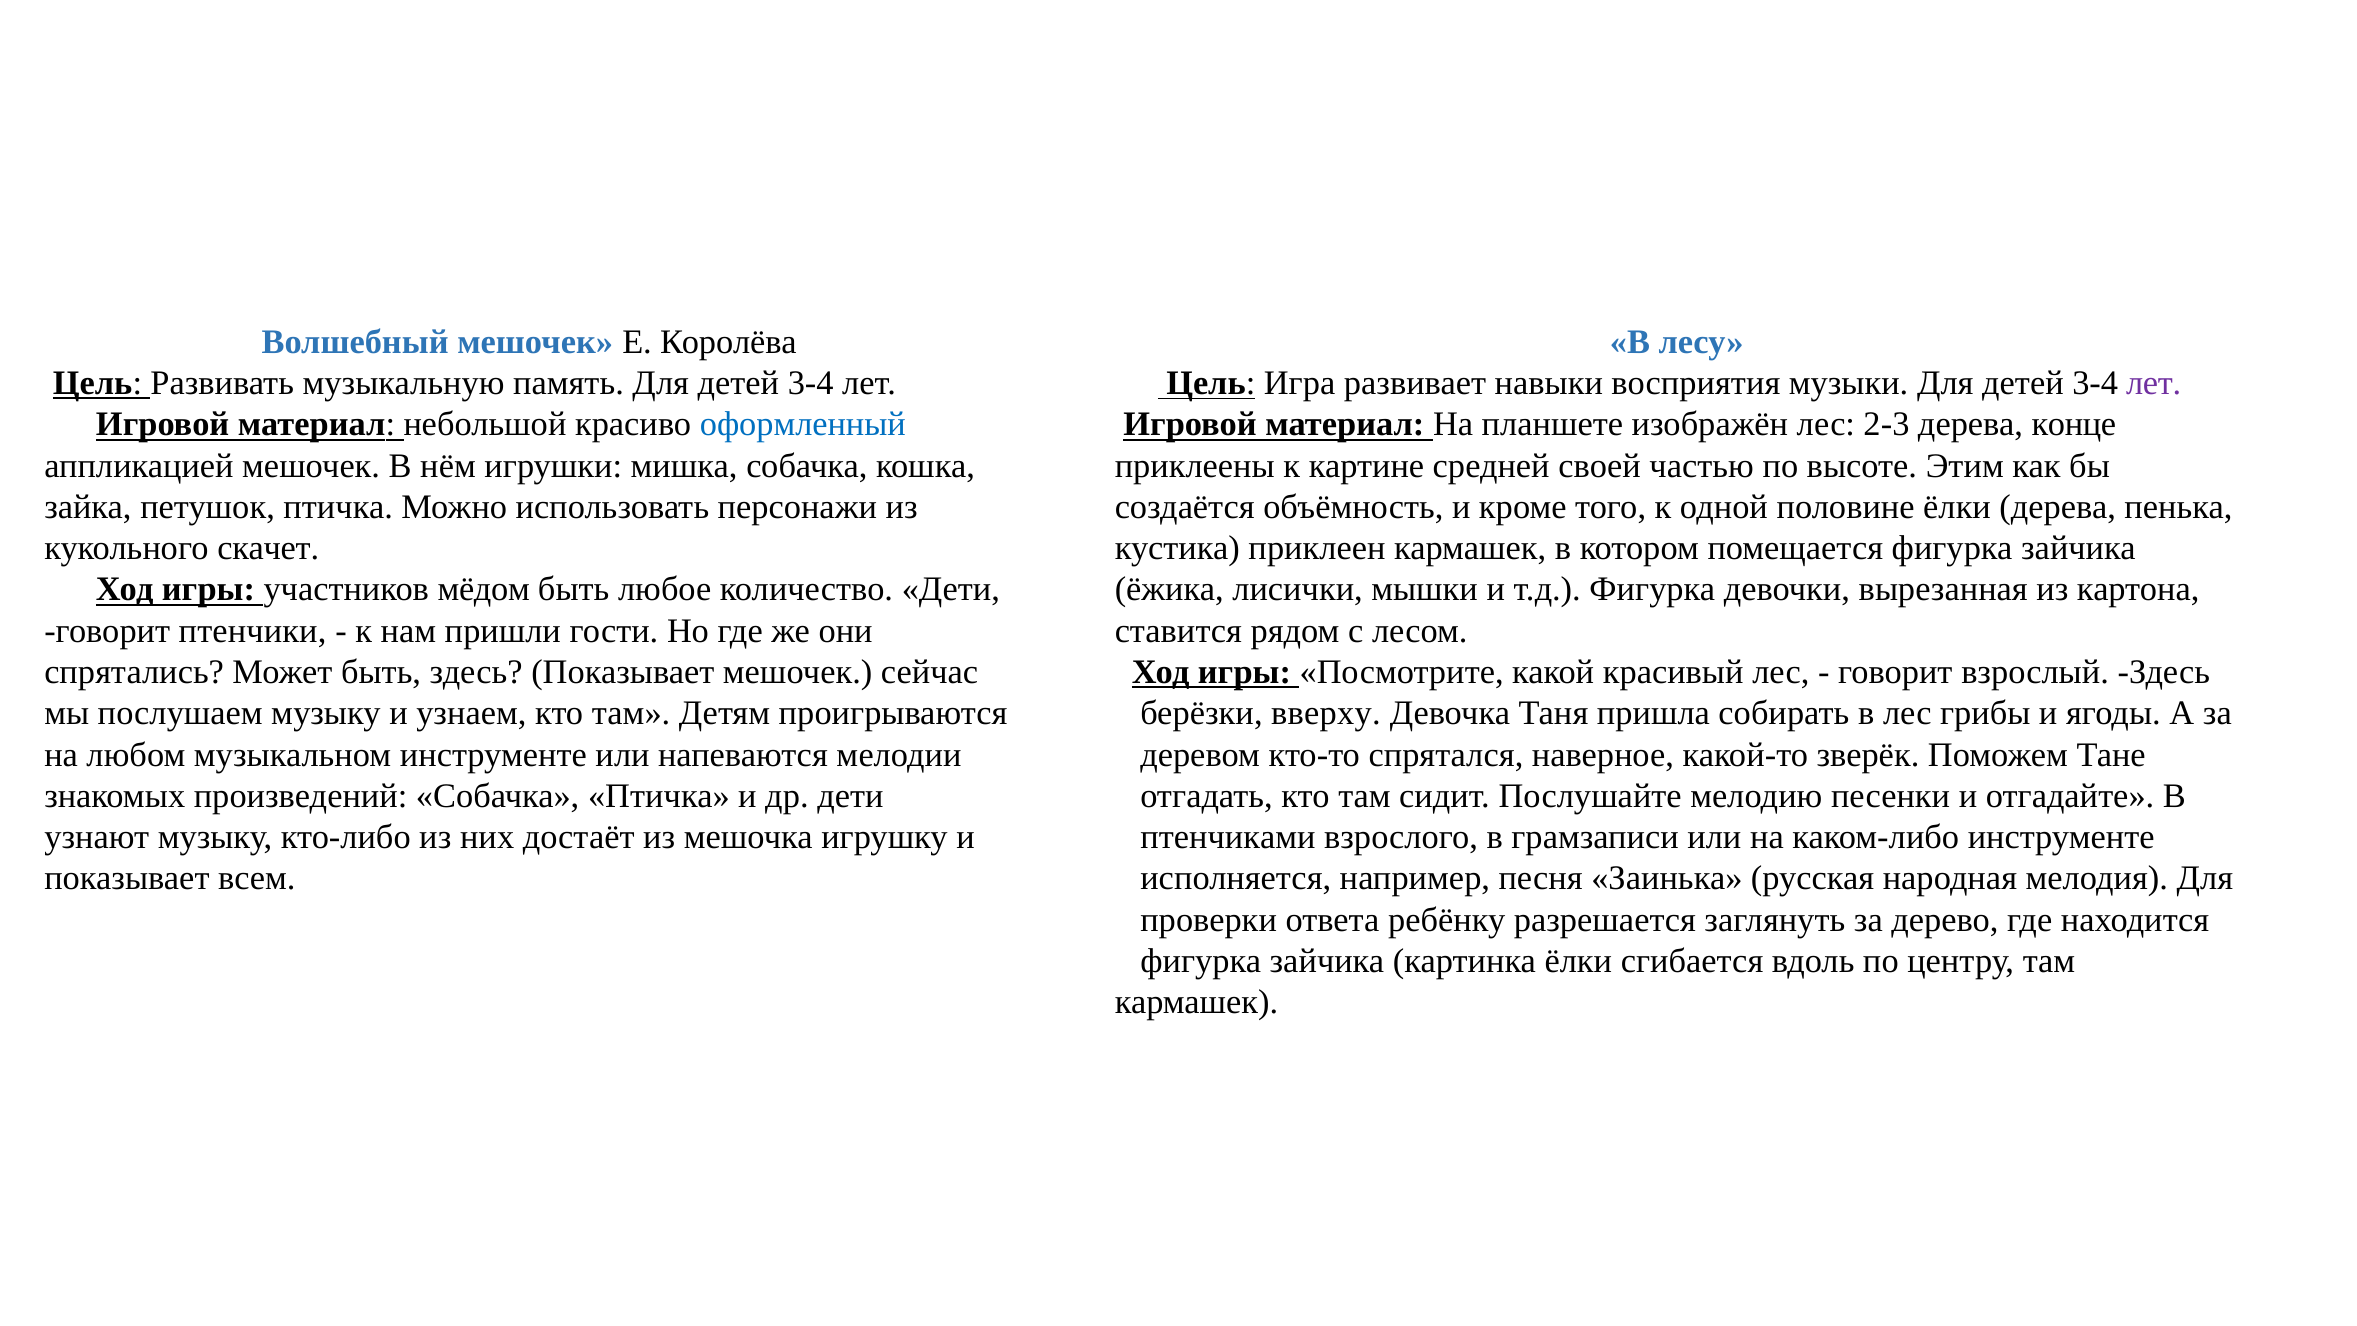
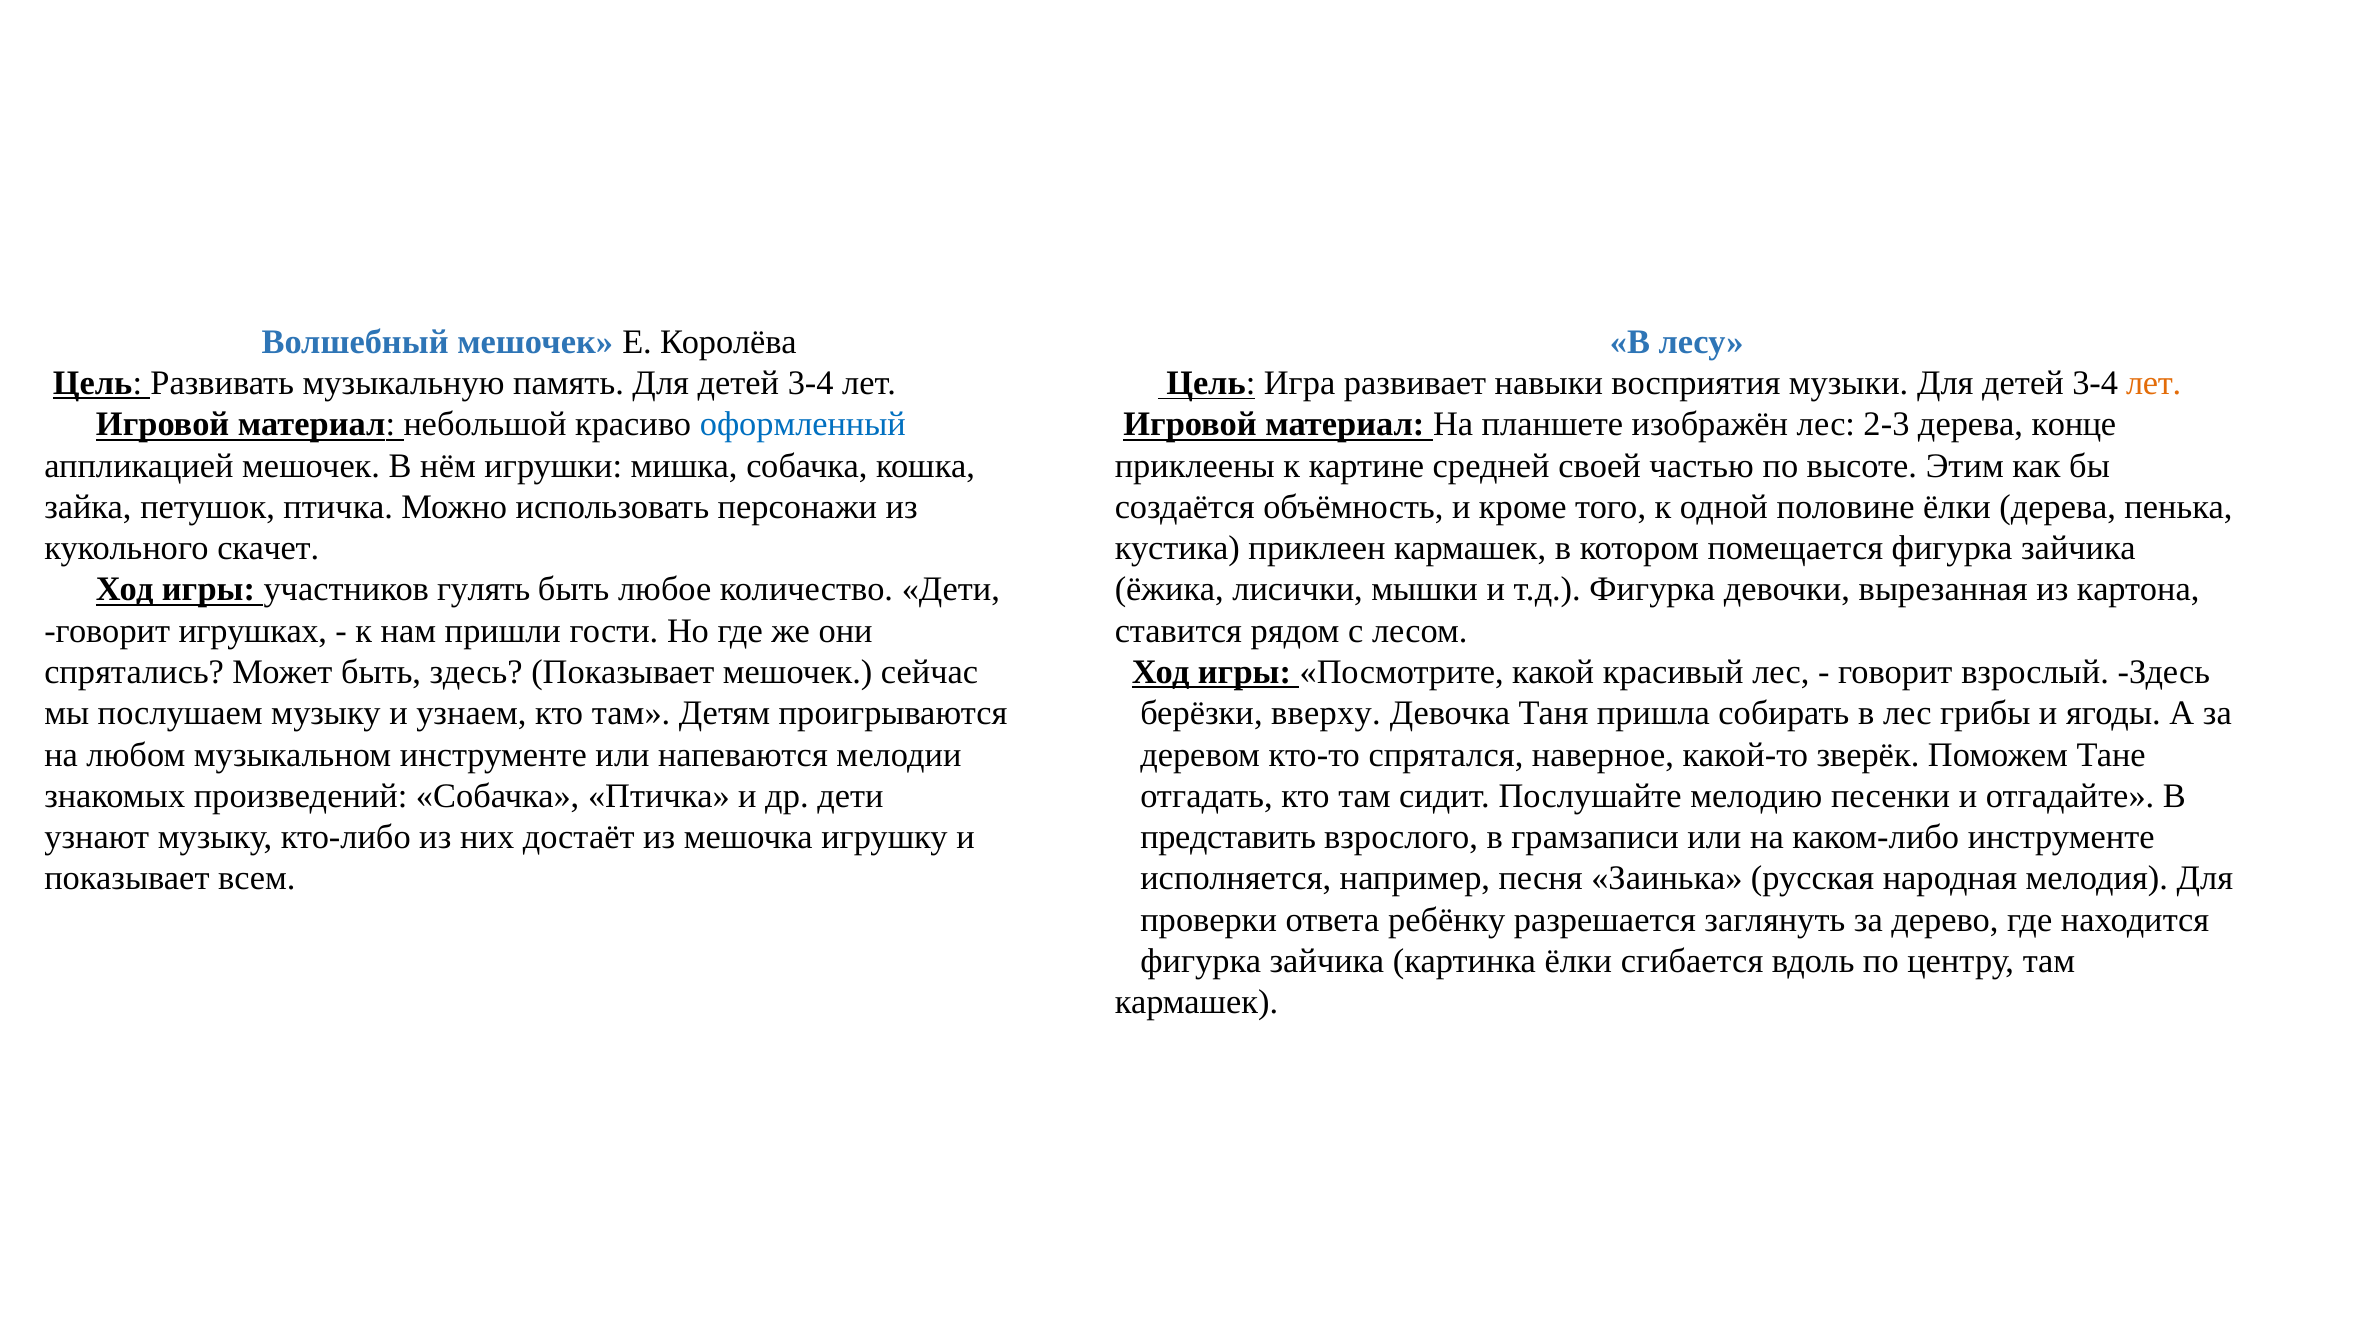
лет colour: purple -> orange (2154, 383)
мёдом: мёдом -> гулять (484, 589)
птенчики: птенчики -> игрушках (253, 631)
птенчиками: птенчиками -> представить (1228, 837)
